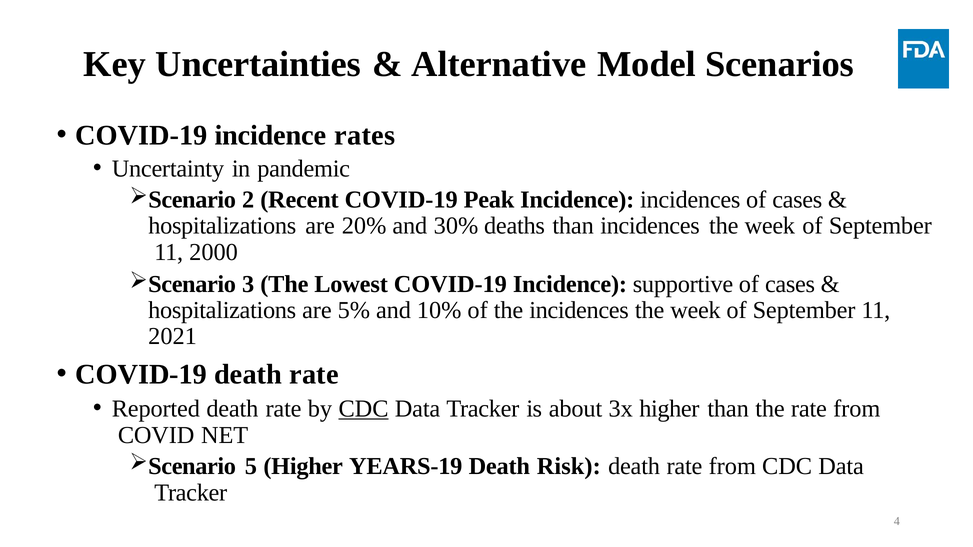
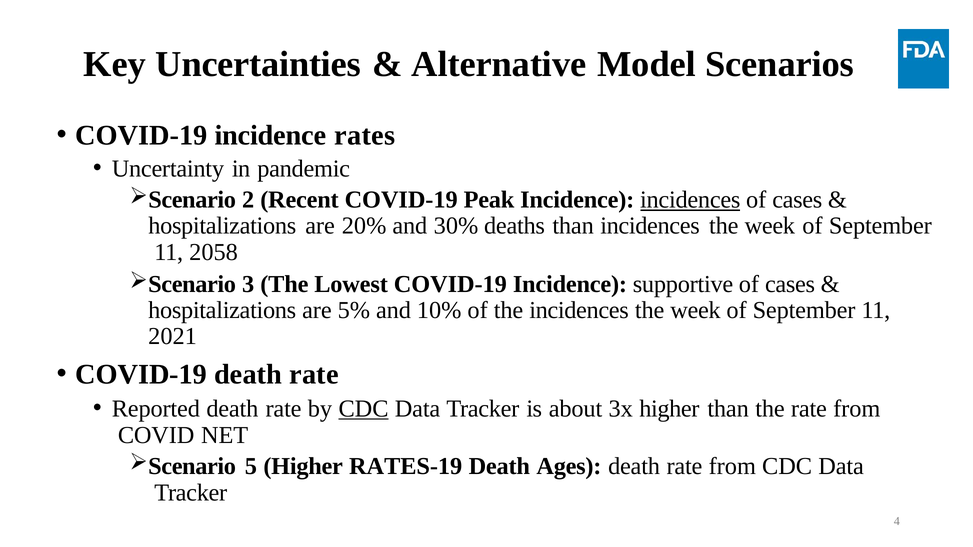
incidences underline: none -> present (690, 200)
2000: 2000 -> 2058 (214, 252)
YEARS-19: YEARS-19 -> RATES-19 (406, 466)
Risk: Risk -> Ages (569, 466)
